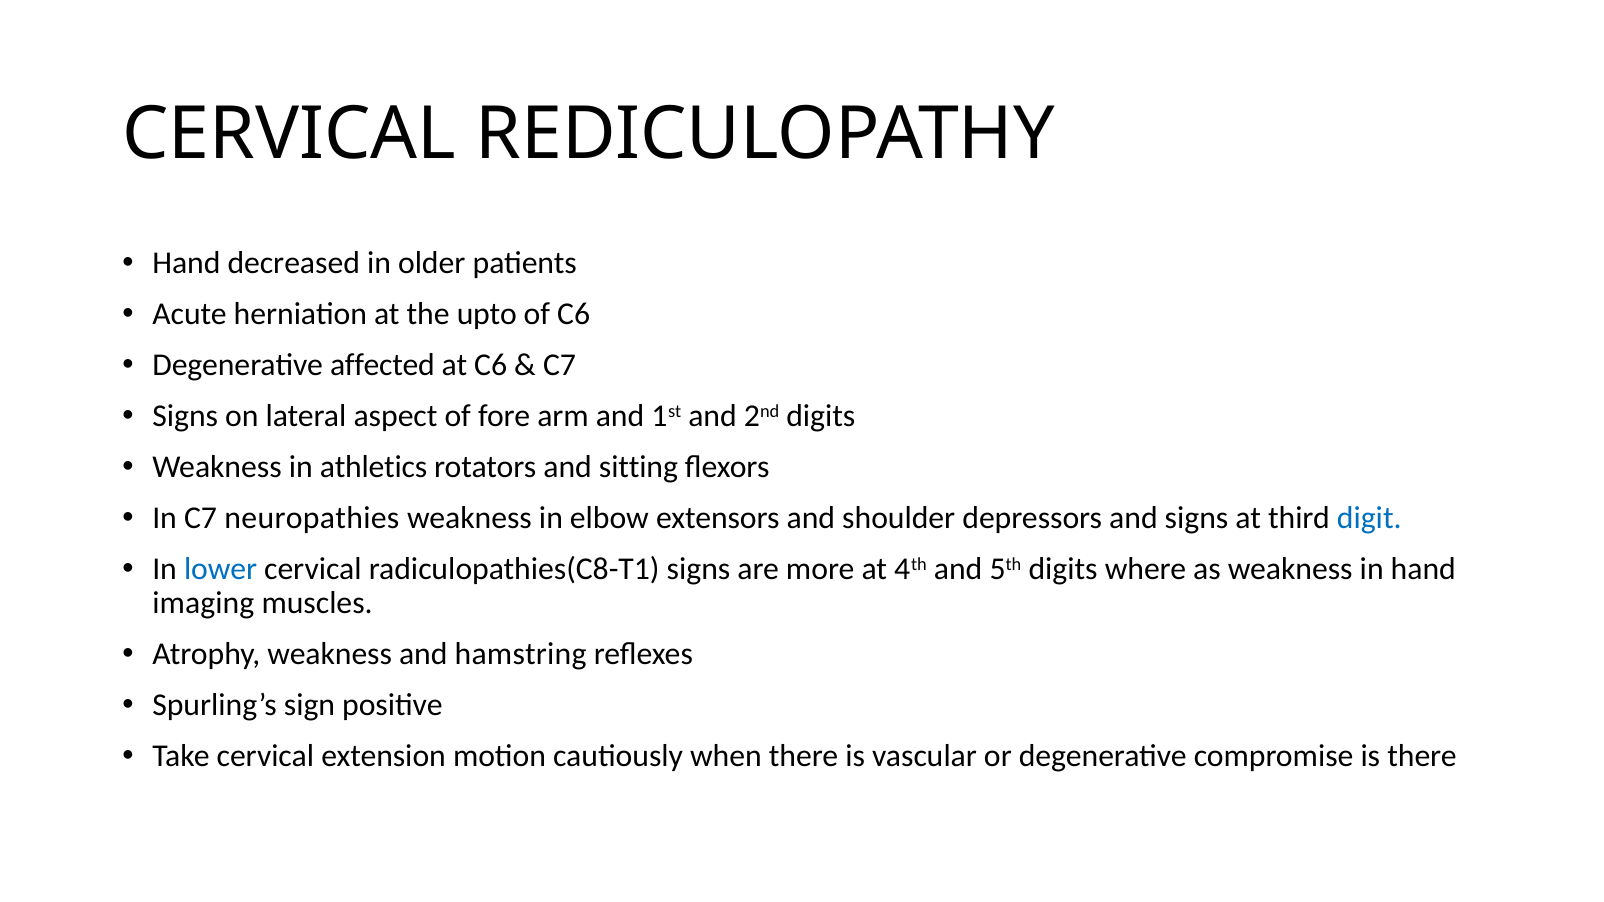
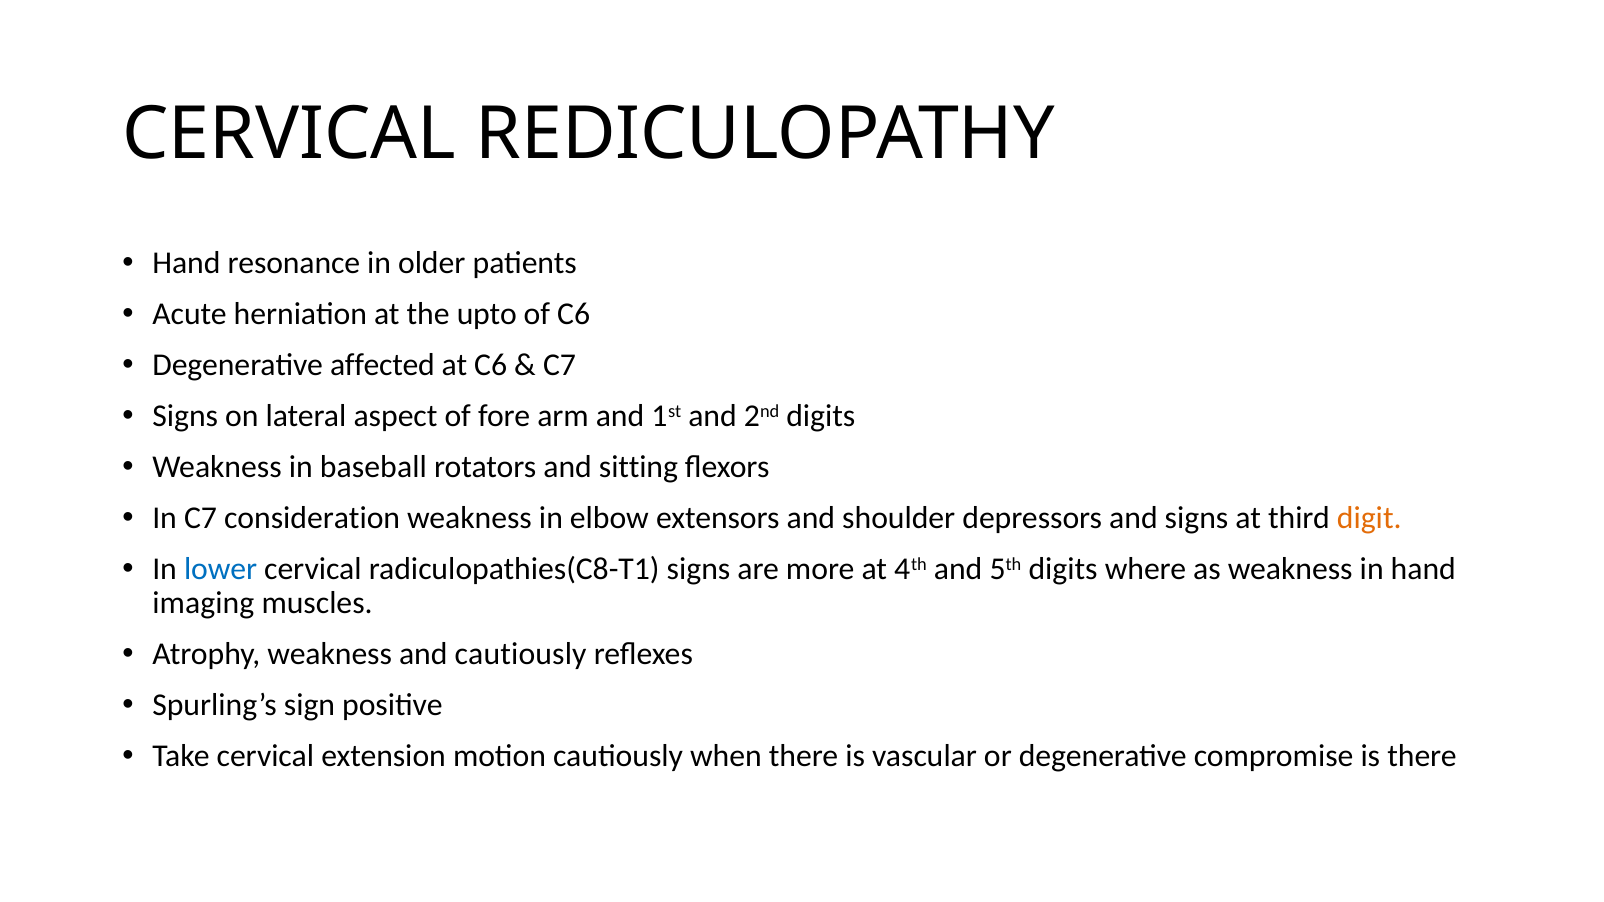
decreased: decreased -> resonance (294, 263)
athletics: athletics -> baseball (373, 467)
neuropathies: neuropathies -> consideration (312, 518)
digit colour: blue -> orange (1369, 518)
and hamstring: hamstring -> cautiously (521, 654)
